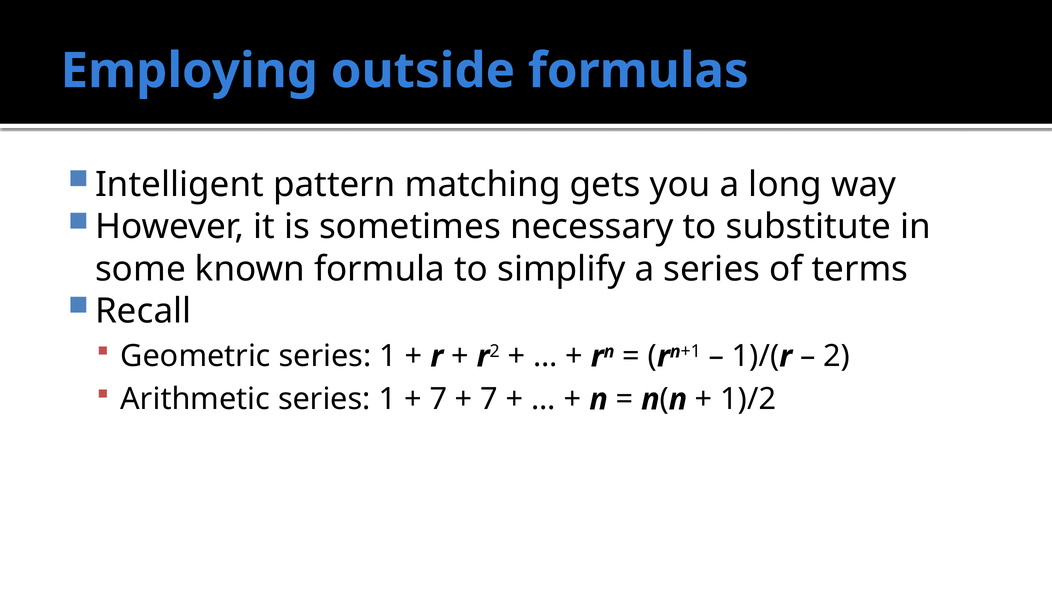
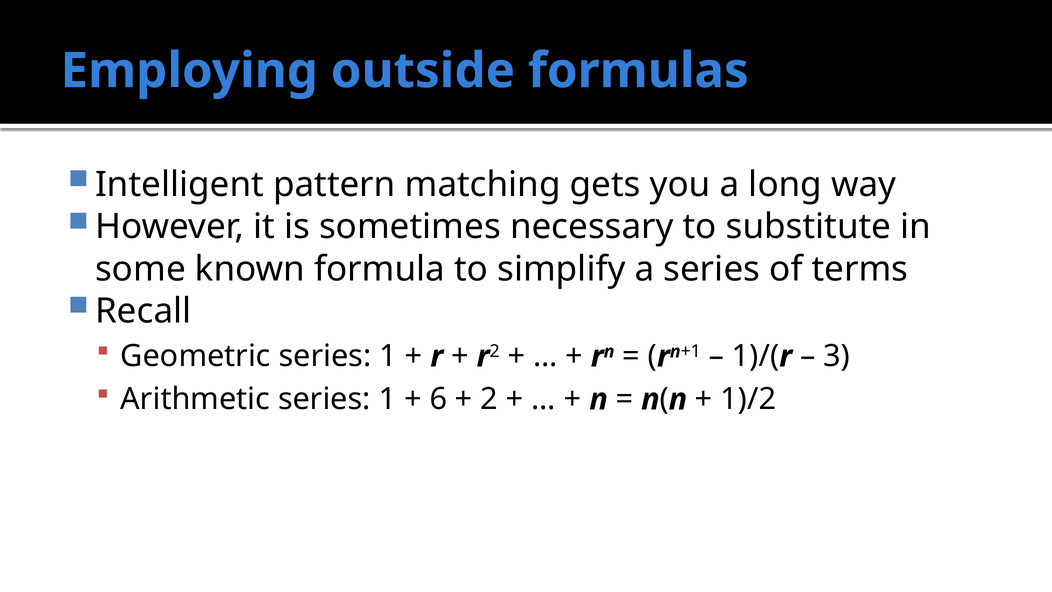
2: 2 -> 3 (837, 356)
7: 7 -> 6 (438, 399)
7: 7 -> 2 (489, 399)
